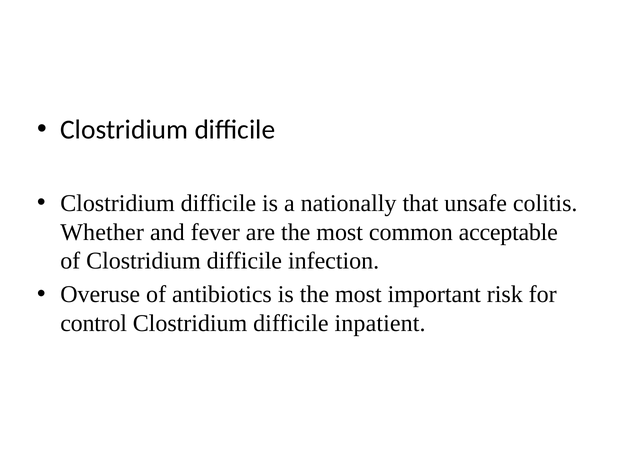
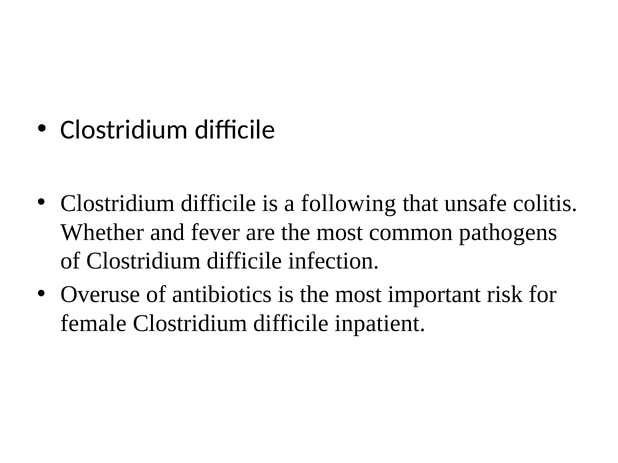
nationally: nationally -> following (348, 204)
acceptable: acceptable -> pathogens (508, 232)
control: control -> female (93, 324)
